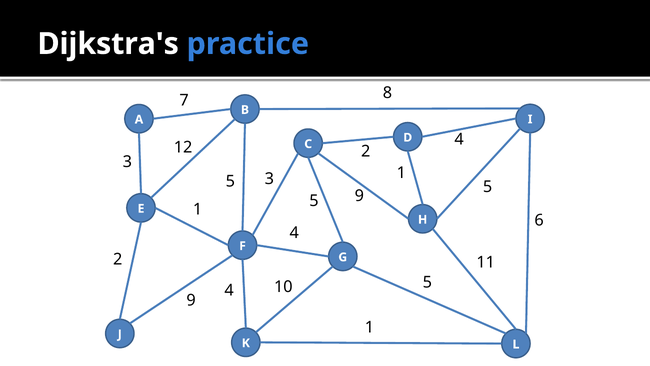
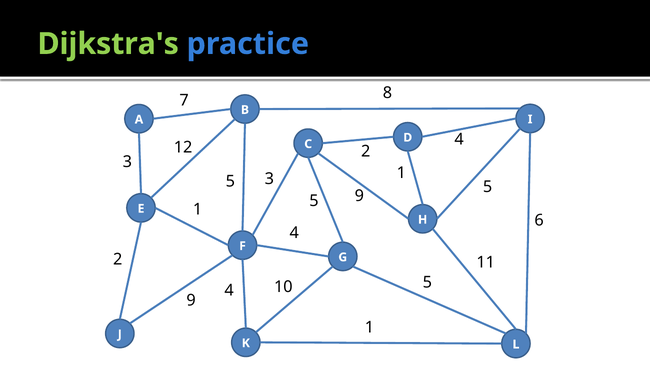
Dijkstra's colour: white -> light green (108, 44)
